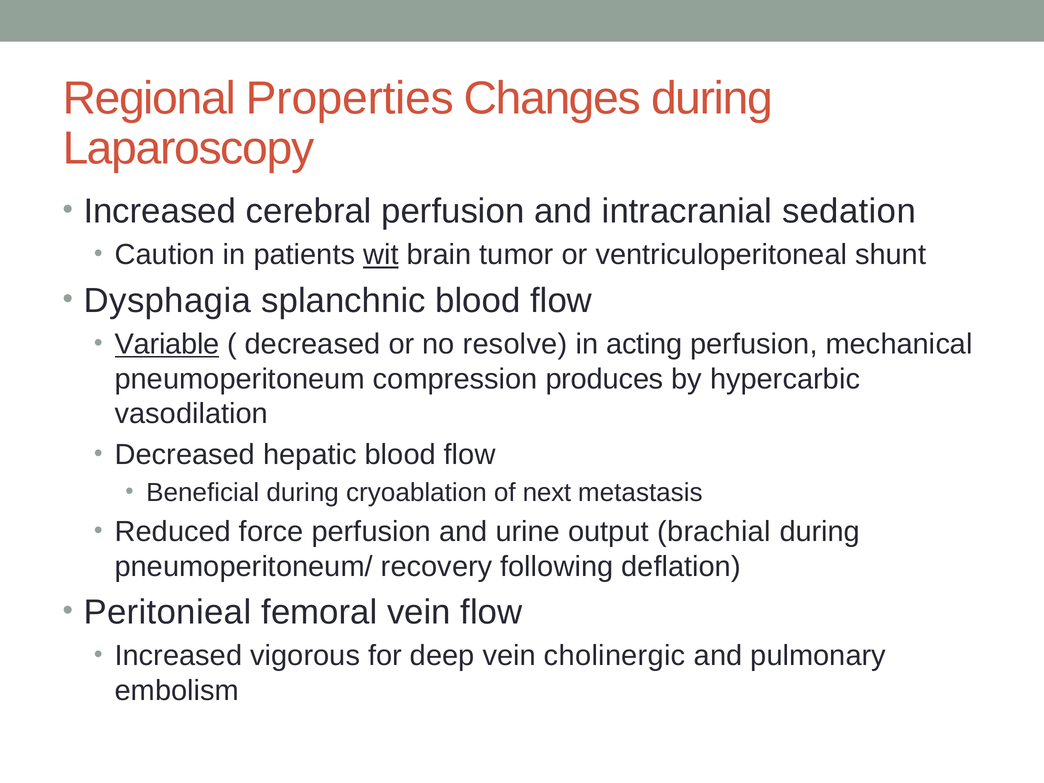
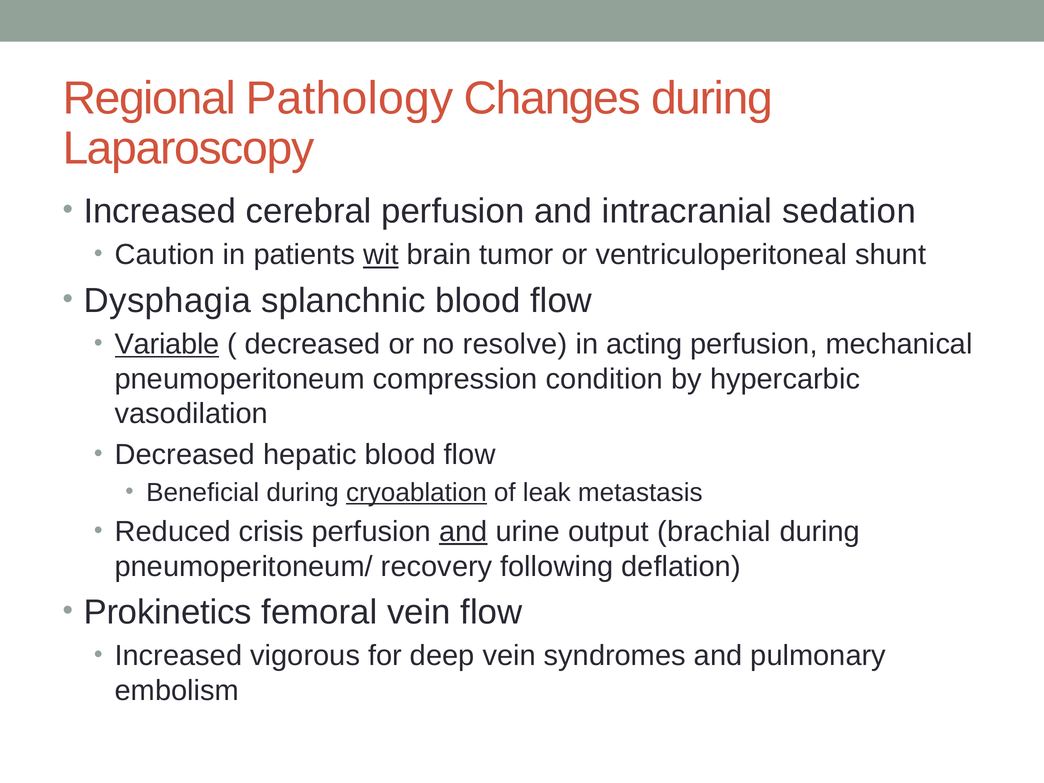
Properties: Properties -> Pathology (350, 98)
produces: produces -> condition (604, 379)
cryoablation underline: none -> present (416, 493)
next: next -> leak (547, 493)
force: force -> crisis (271, 532)
and underline: none -> present (463, 532)
Peritonieal: Peritonieal -> Prokinetics (168, 612)
cholinergic: cholinergic -> syndromes (615, 656)
